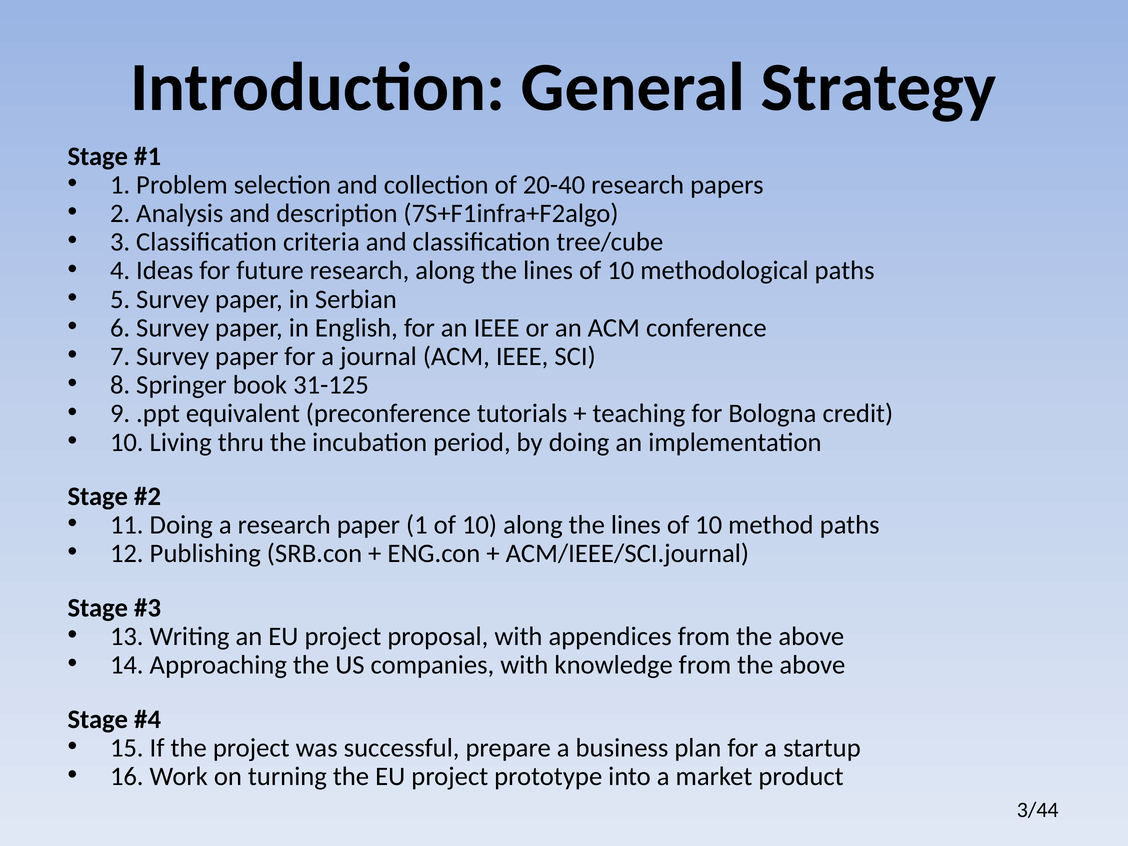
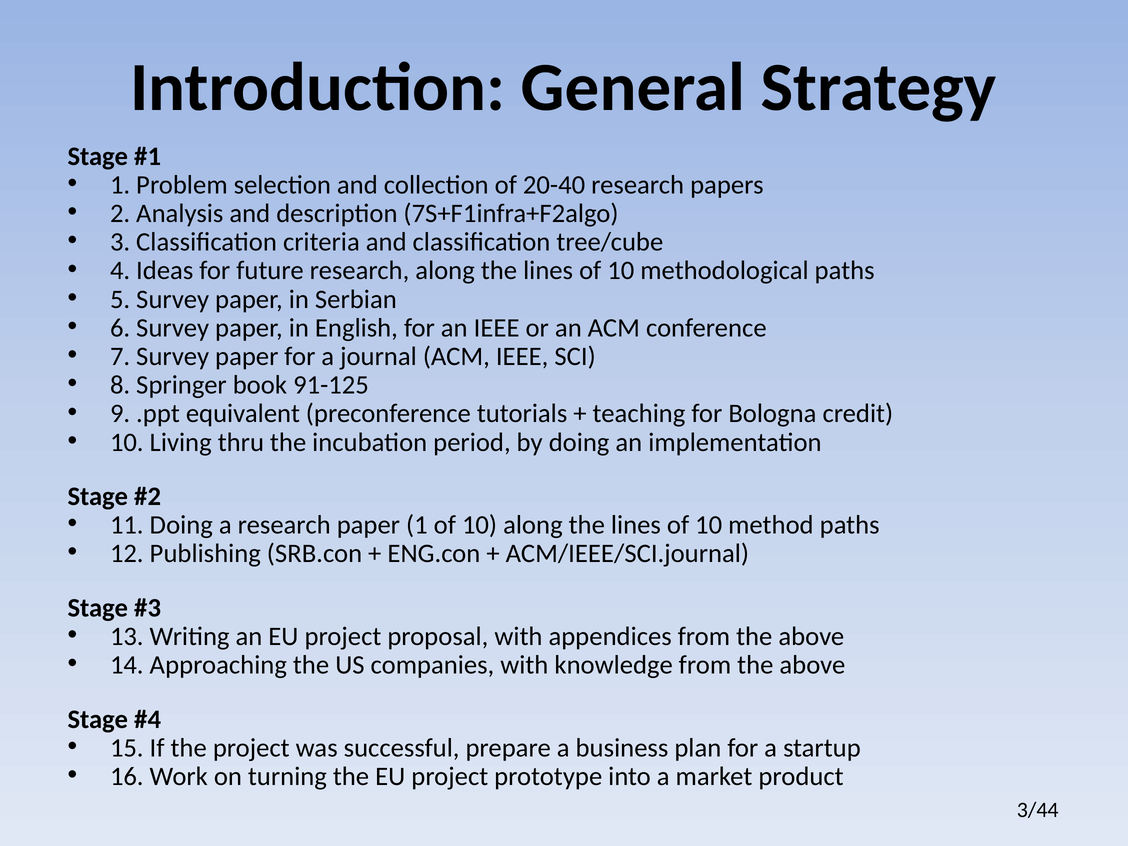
31-125: 31-125 -> 91-125 (331, 385)
